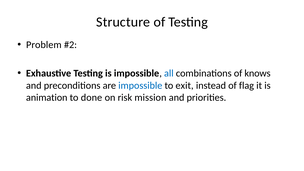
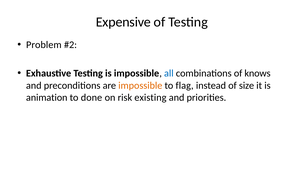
Structure: Structure -> Expensive (123, 22)
impossible colour: blue -> orange (140, 85)
exit: exit -> flag (185, 85)
flag: flag -> size (247, 85)
mission: mission -> existing (150, 98)
